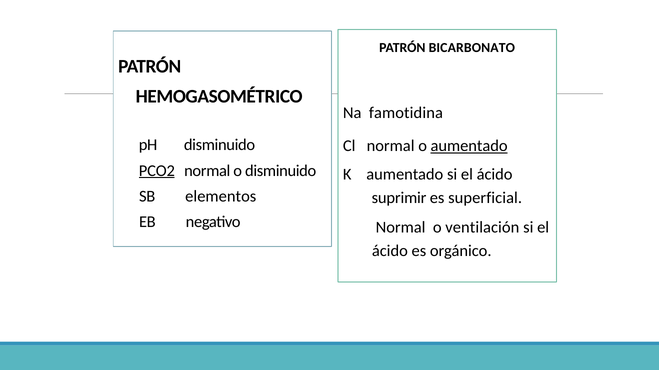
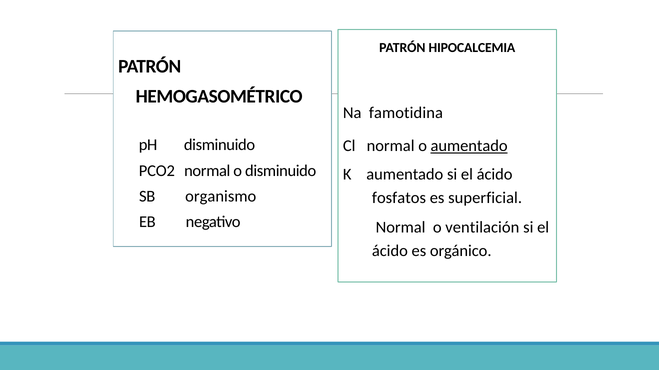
BICARBONATO: BICARBONATO -> HIPOCALCEMIA (472, 48)
PCO2 underline: present -> none (157, 171)
elementos: elementos -> organismo (221, 197)
suprimir: suprimir -> fosfatos (399, 198)
